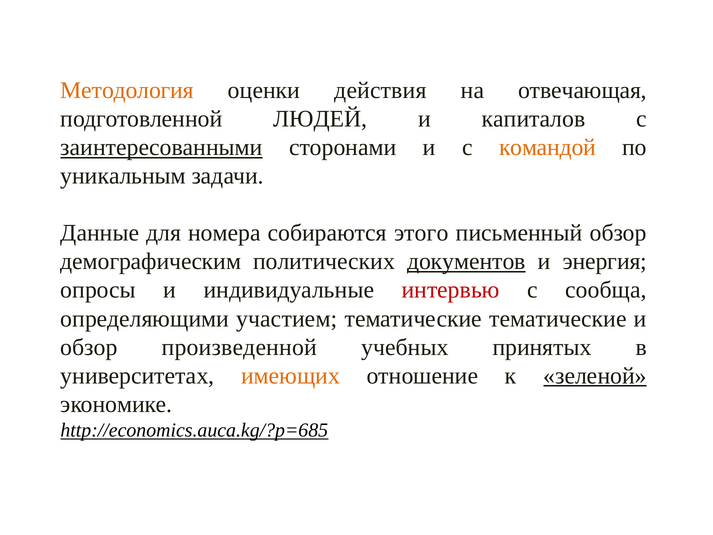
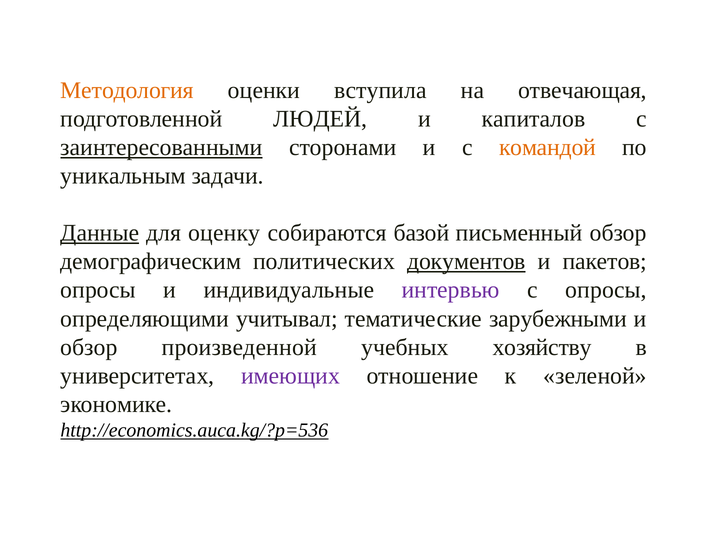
действия: действия -> вступила (380, 90)
Данные underline: none -> present (100, 233)
номера: номера -> оценку (224, 233)
этого: этого -> базой (421, 233)
энергия: энергия -> пакетов (605, 261)
интервью colour: red -> purple (451, 290)
с сообща: сообща -> опросы (606, 290)
участием: участием -> учитывал (287, 319)
тематические тематические: тематические -> зарубежными (558, 319)
принятых: принятых -> хозяйству (542, 347)
имеющих colour: orange -> purple (291, 376)
зеленой underline: present -> none (595, 376)
http://economics.auca.kg/?p=685: http://economics.auca.kg/?p=685 -> http://economics.auca.kg/?p=536 (194, 430)
